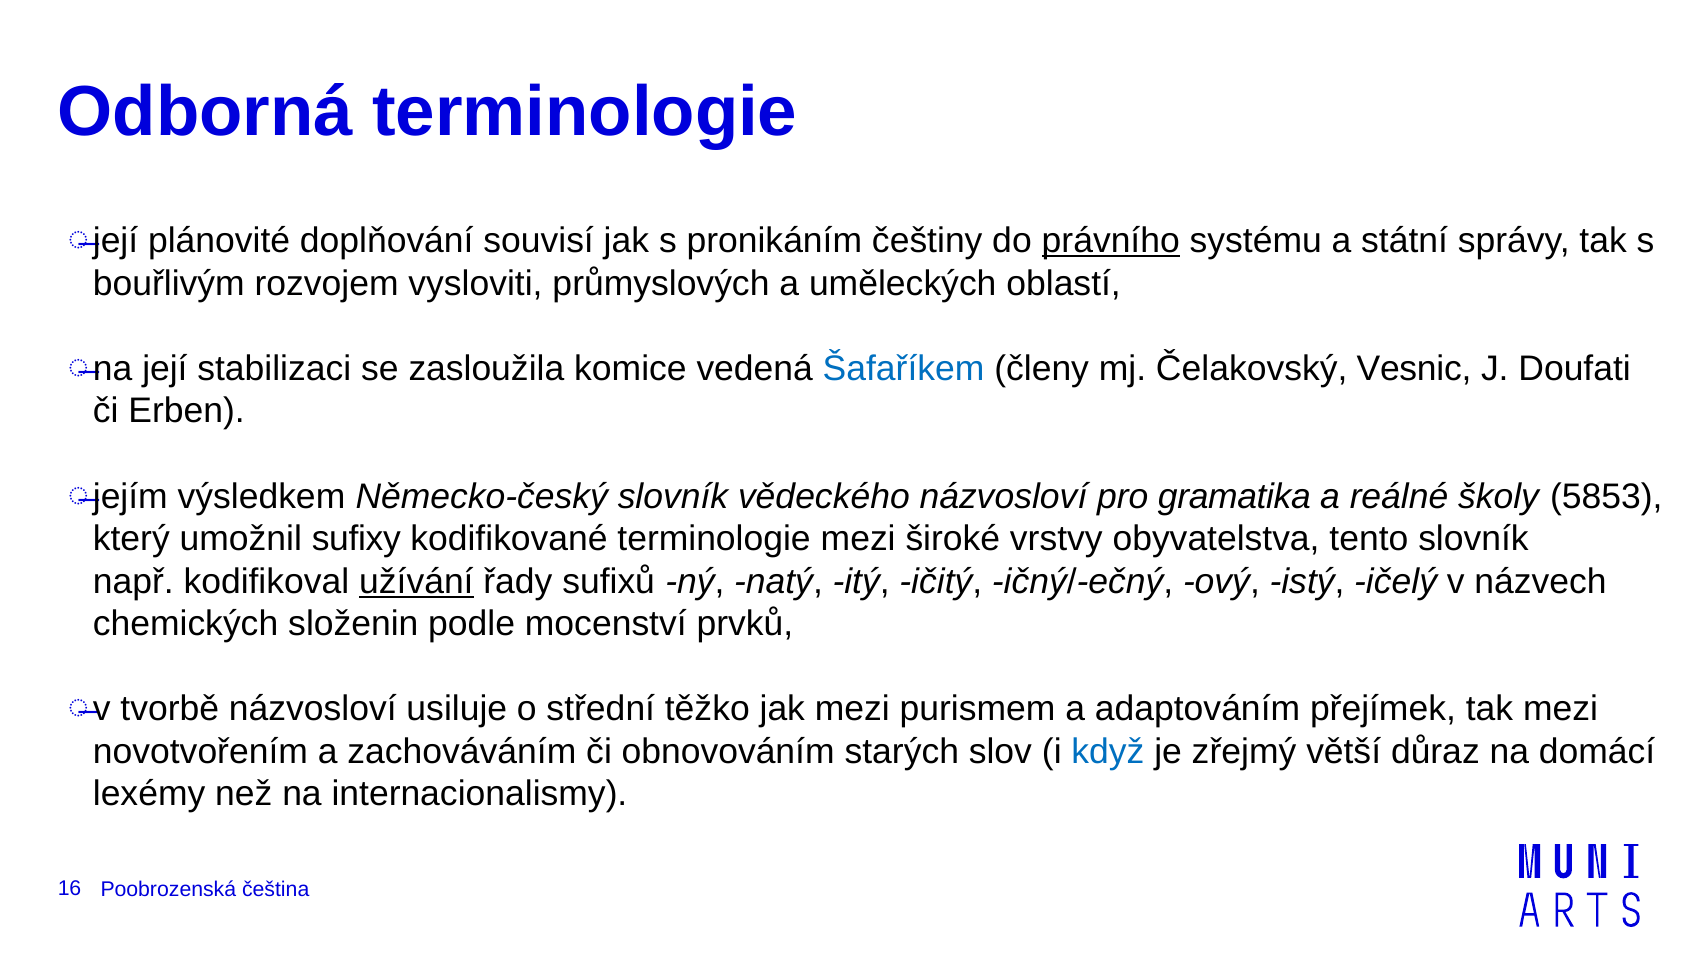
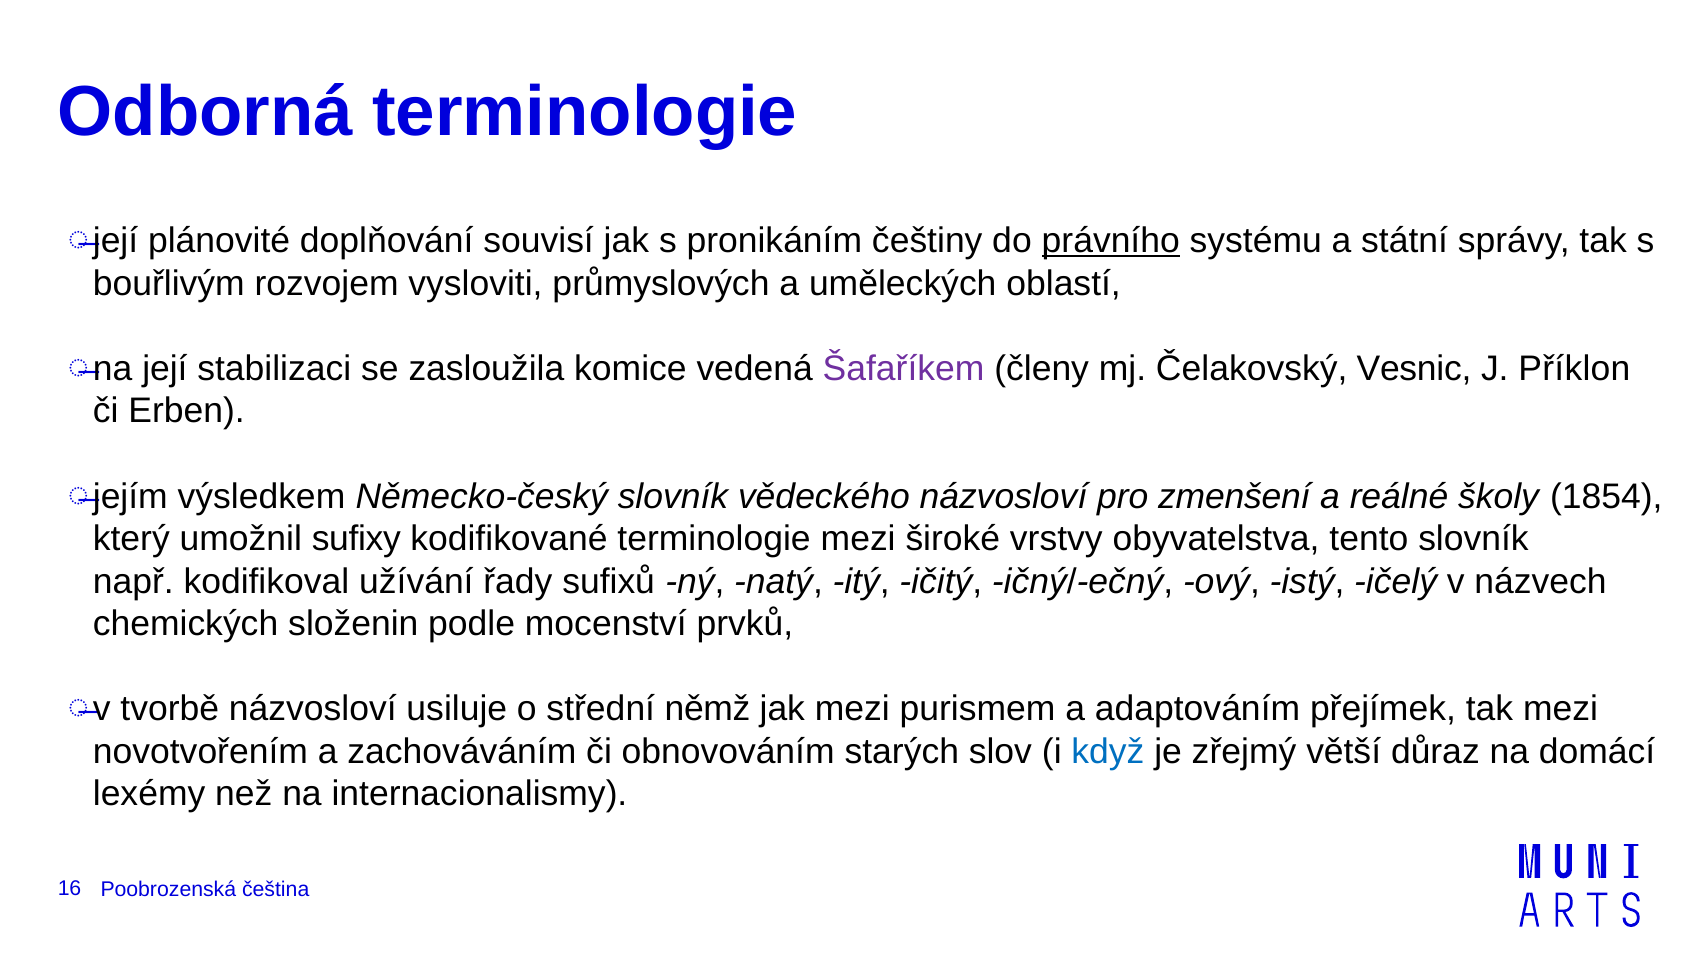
Šafaříkem colour: blue -> purple (904, 369)
Doufati: Doufati -> Příklon (1574, 369)
gramatika: gramatika -> zmenšení (1234, 497)
5853: 5853 -> 1854 (1606, 497)
užívání underline: present -> none (416, 582)
těžko: těžko -> němž (708, 709)
